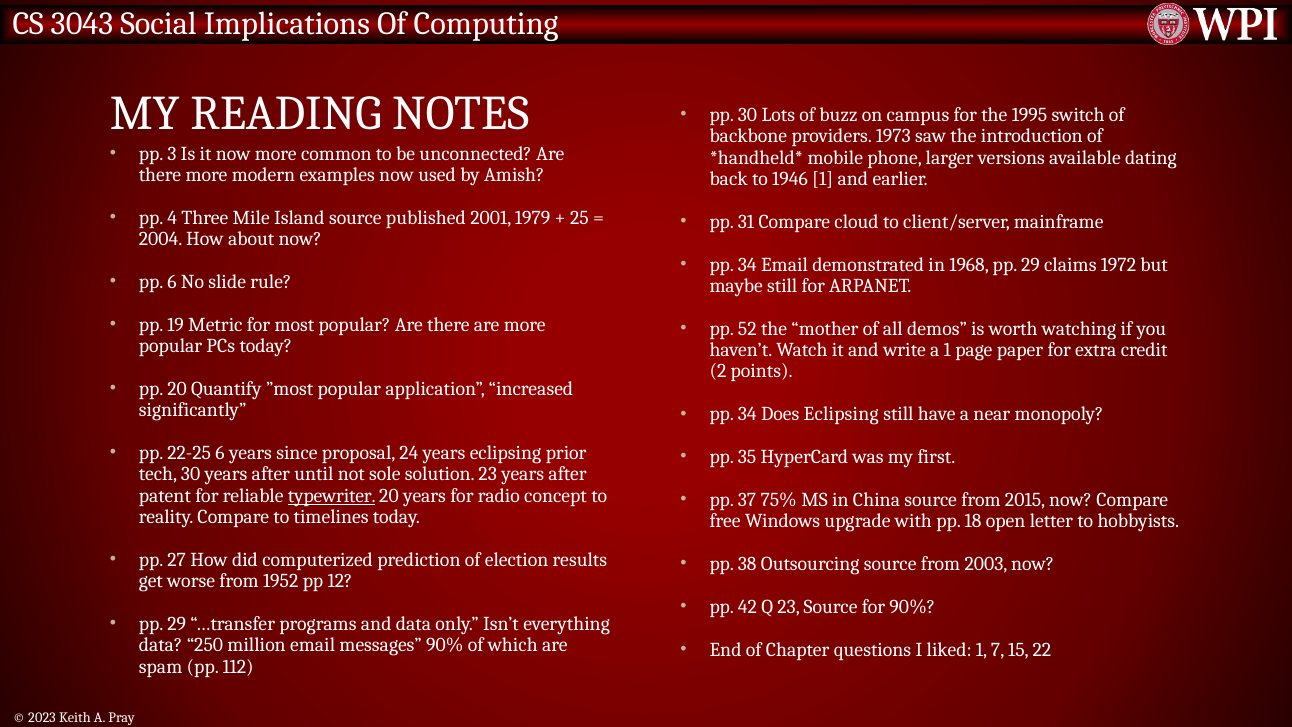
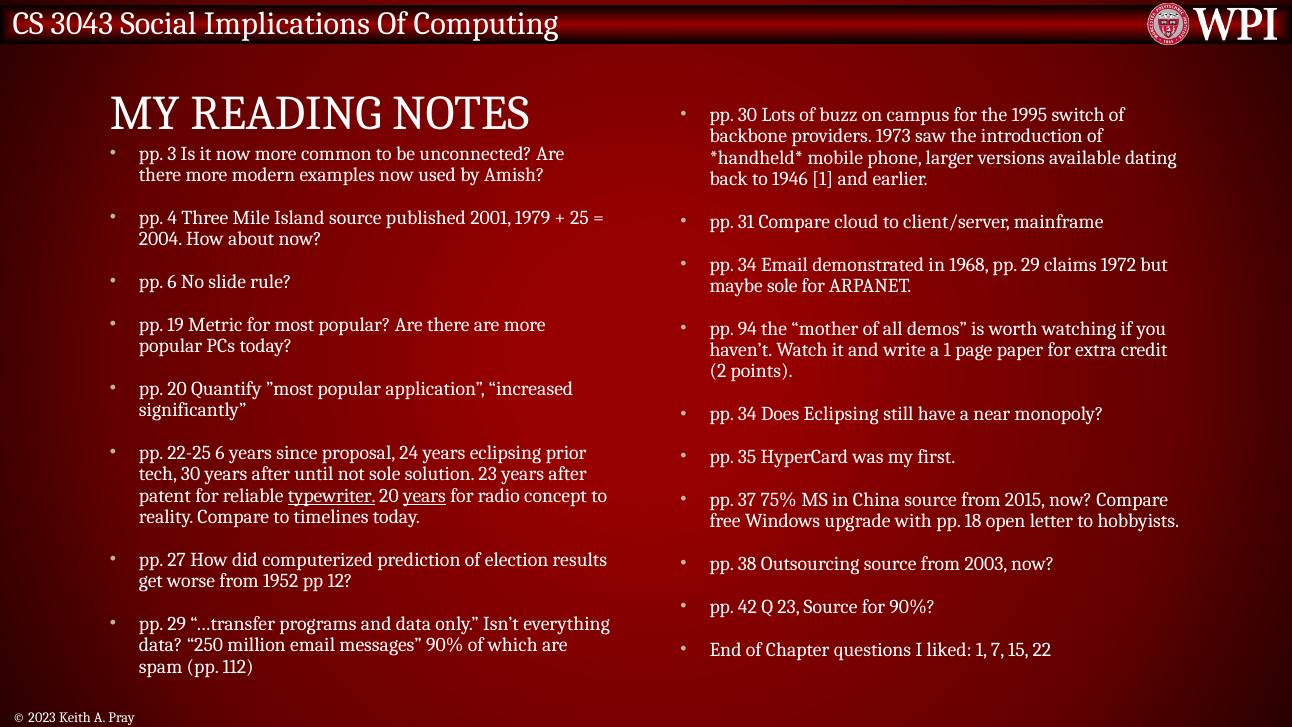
maybe still: still -> sole (782, 286)
52: 52 -> 94 (747, 329)
years underline: none -> present (425, 496)
